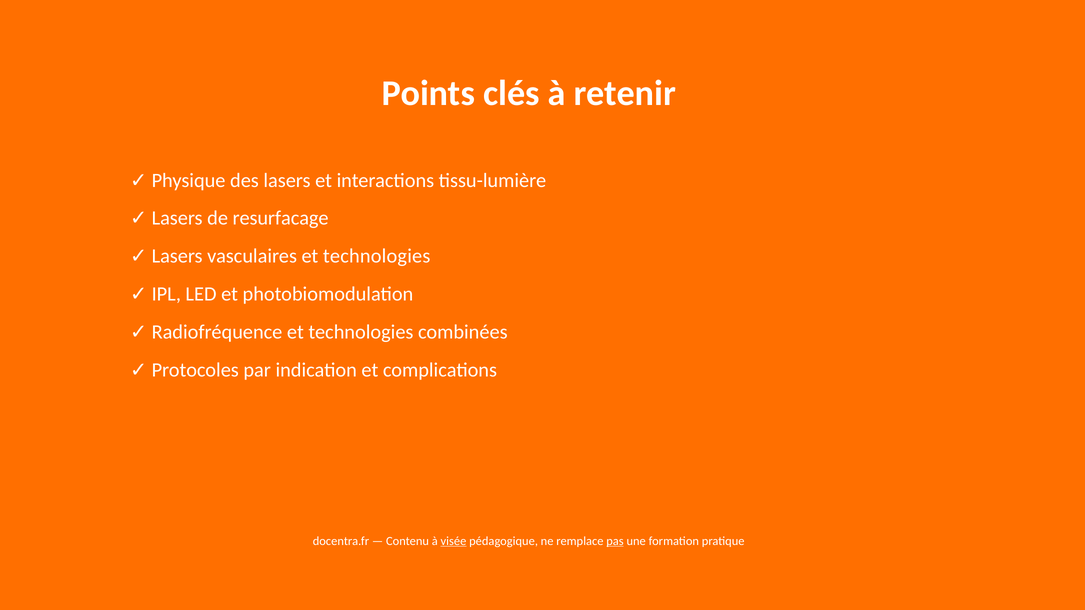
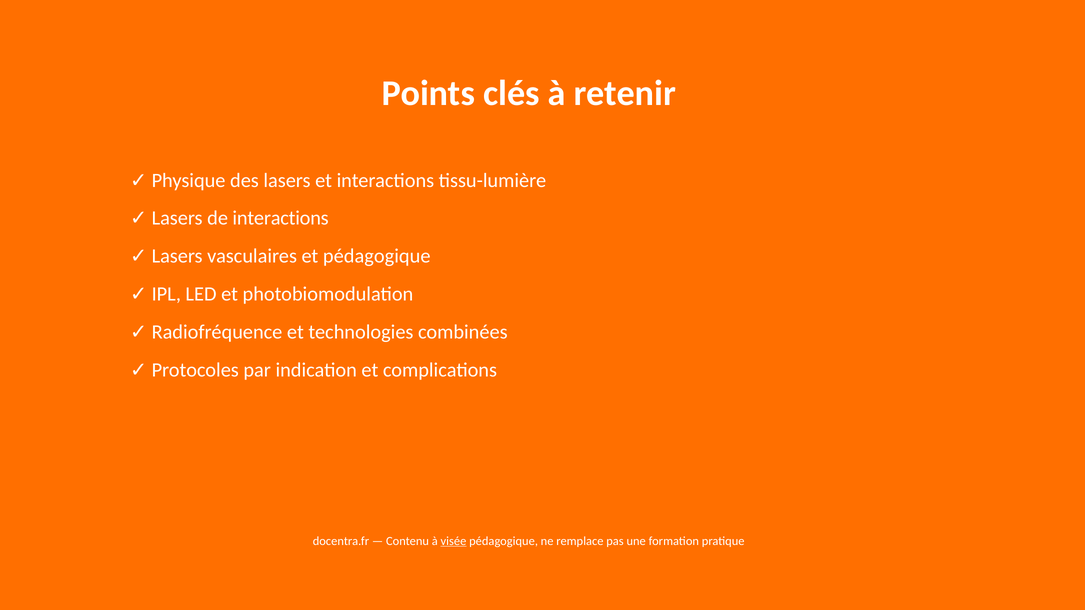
de resurfacage: resurfacage -> interactions (281, 218)
vasculaires et technologies: technologies -> pédagogique (377, 256)
pas underline: present -> none (615, 541)
